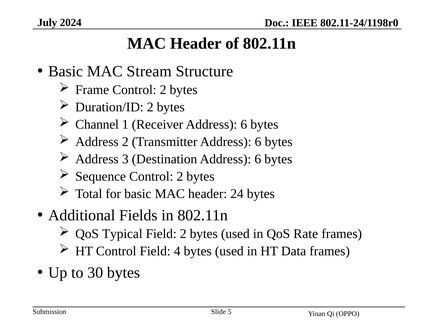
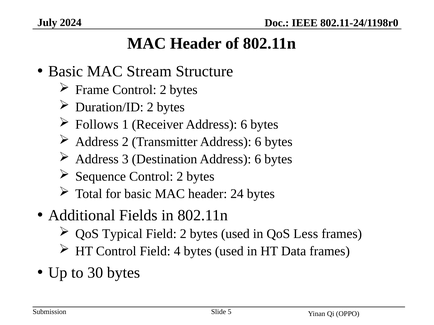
Channel: Channel -> Follows (97, 125)
Rate: Rate -> Less (306, 234)
